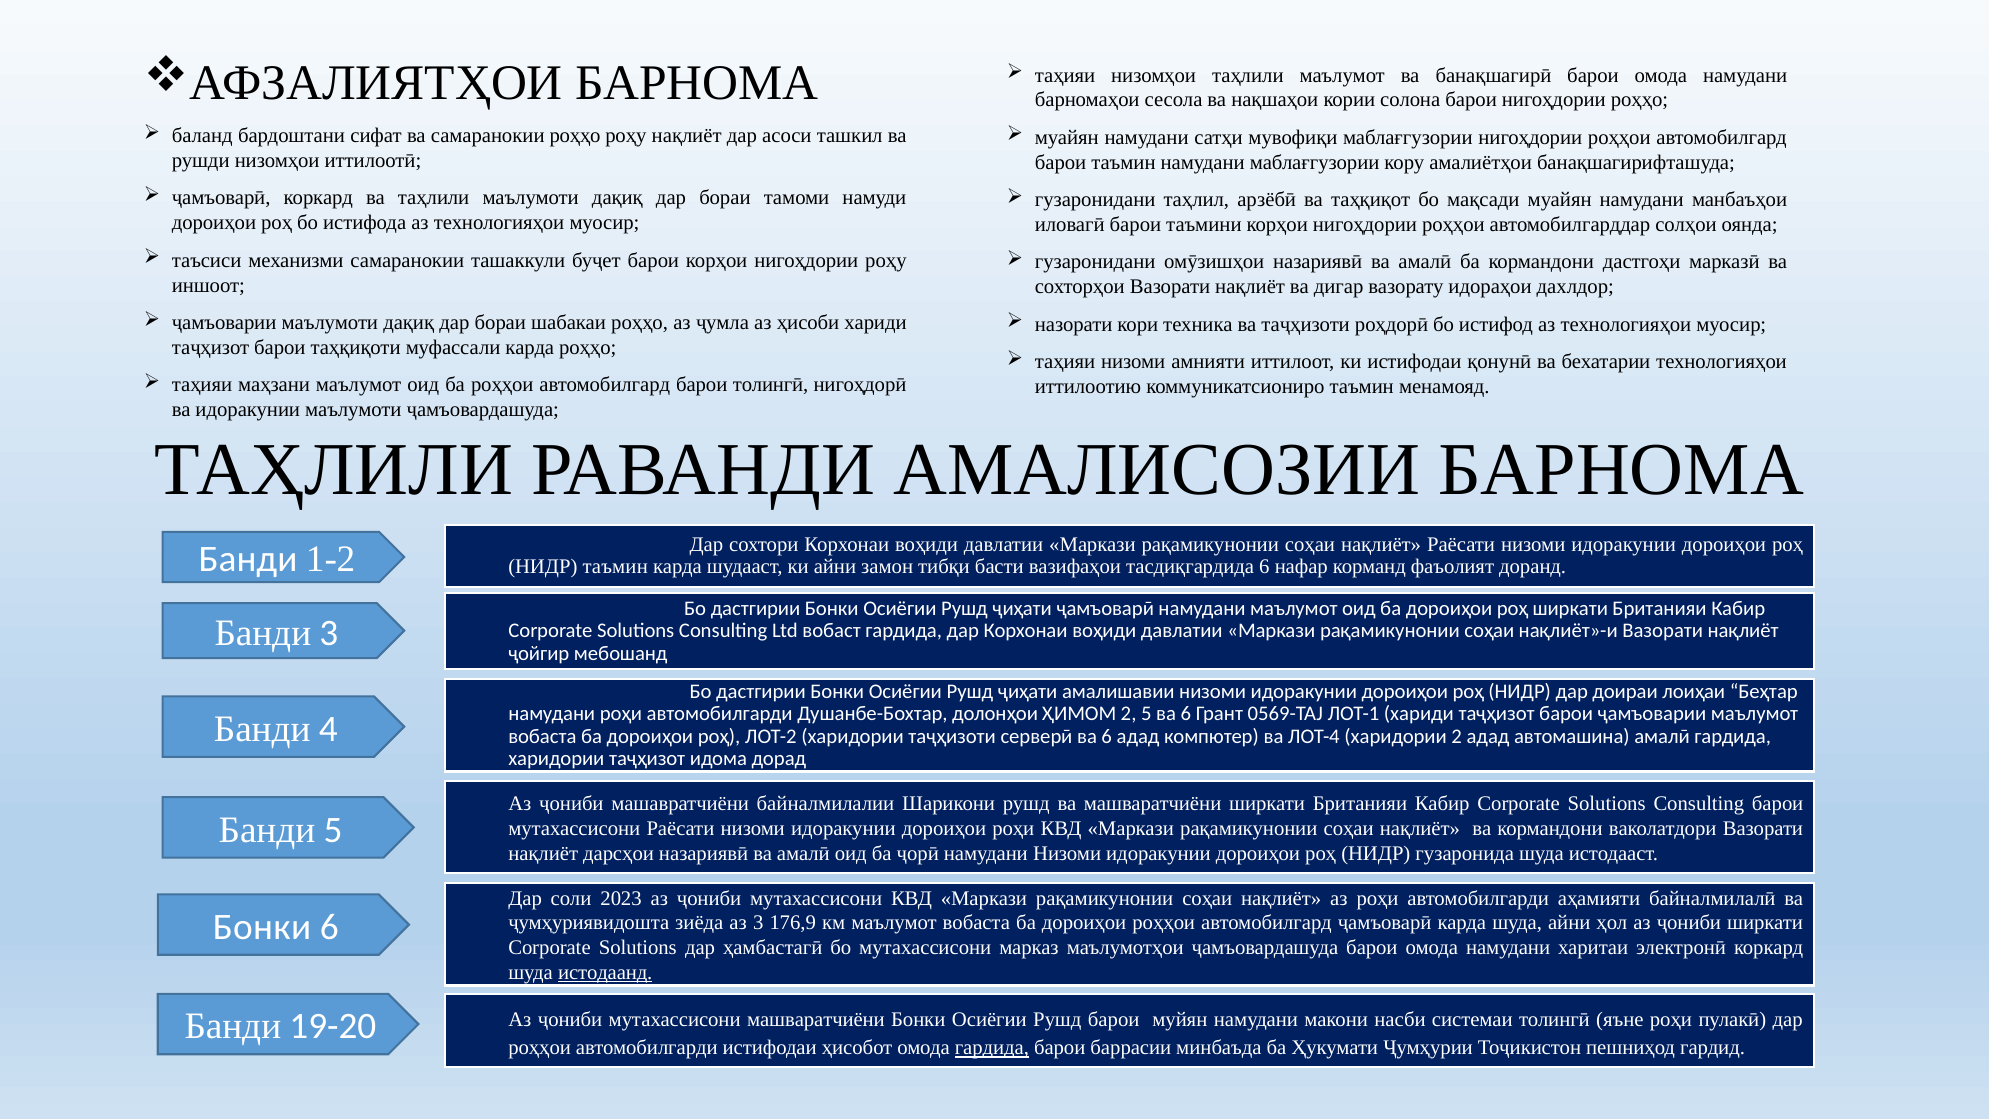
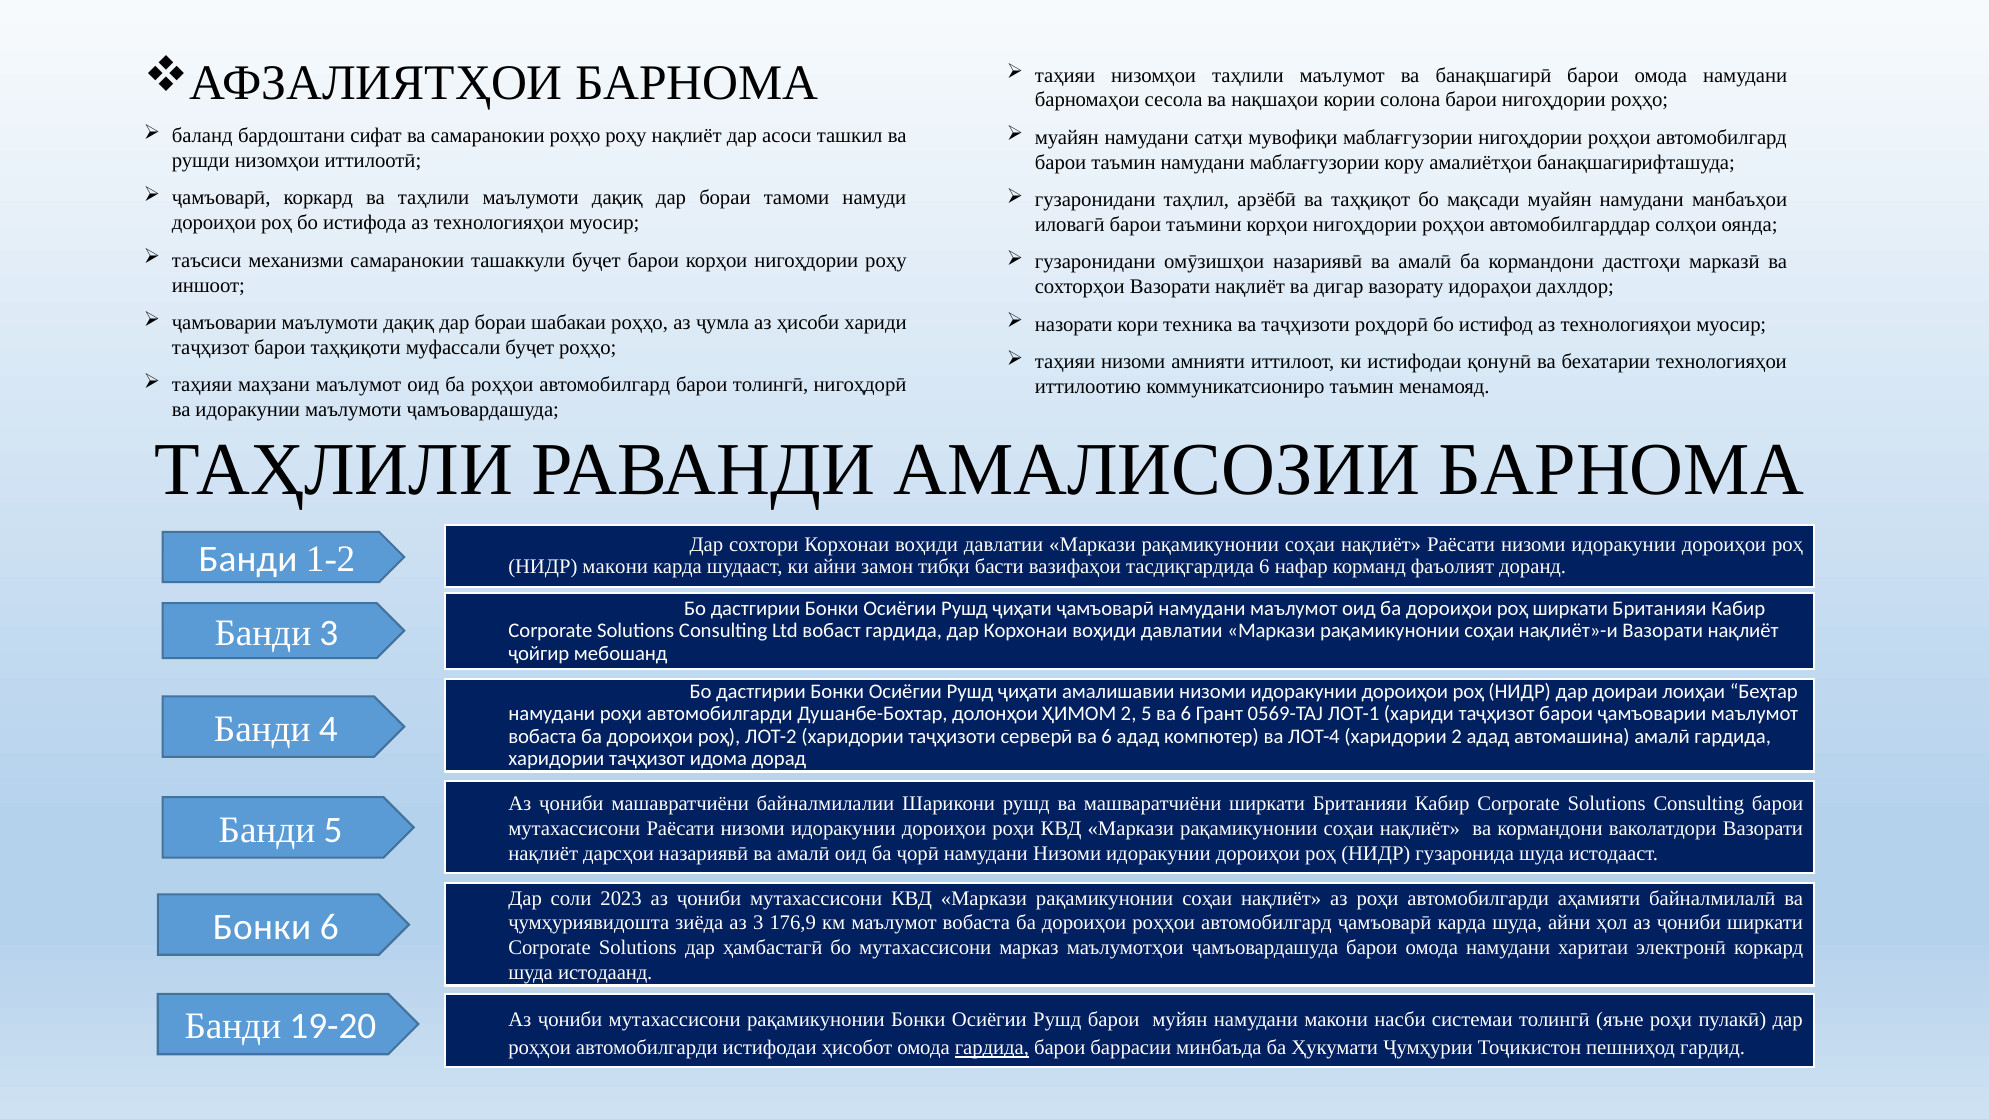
муфассали карда: карда -> буҷет (530, 347)
НИДР таъмин: таъмин -> макони (615, 567)
истодаанд underline: present -> none (605, 973)
мутахассисони машваратчиёни: машваратчиёни -> рақамикунонии (816, 1019)
